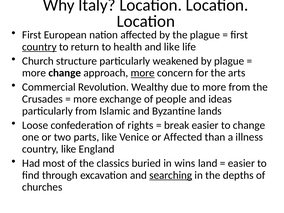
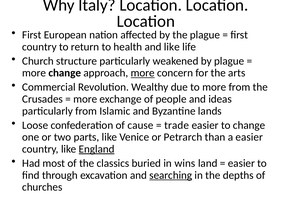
country underline: present -> none (39, 47)
rights: rights -> cause (140, 125)
break: break -> trade (177, 125)
or Affected: Affected -> Petrarch (183, 137)
a illness: illness -> easier (249, 137)
England underline: none -> present (97, 149)
